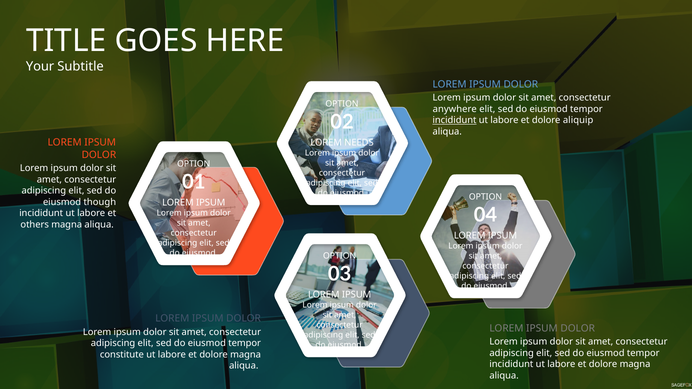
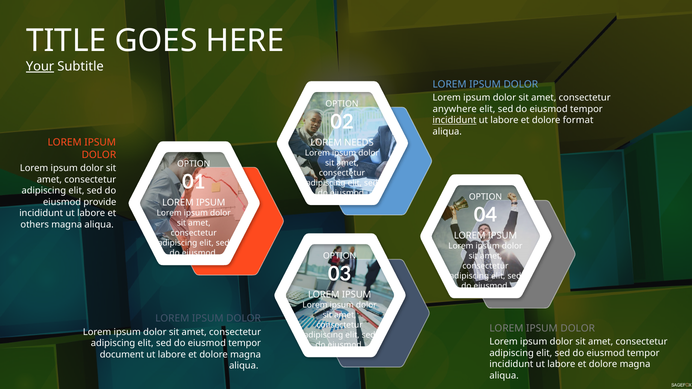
Your underline: none -> present (40, 67)
aliquip: aliquip -> format (578, 120)
though: though -> provide (100, 202)
constitute: constitute -> document (122, 355)
